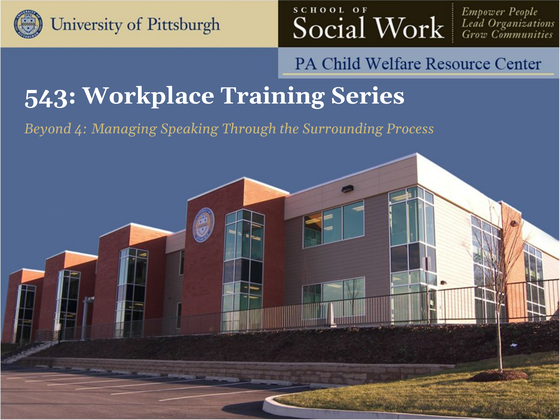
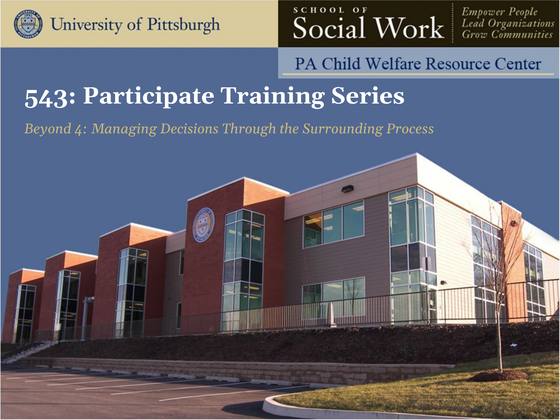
Workplace: Workplace -> Participate (148, 96)
Speaking: Speaking -> Decisions (190, 129)
